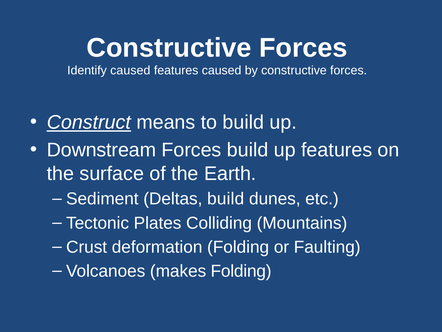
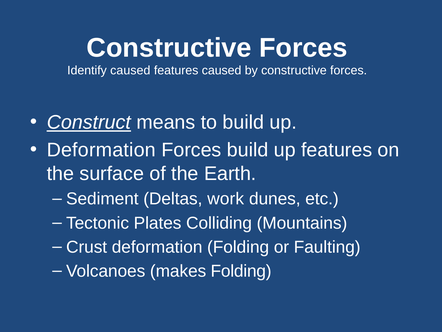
Downstream: Downstream -> Deformation (101, 150)
Deltas build: build -> work (226, 199)
